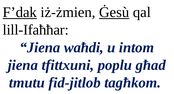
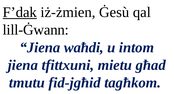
Ġesù underline: present -> none (114, 12)
lill-Ifaħħar: lill-Ifaħħar -> lill-Ġwann (36, 30)
poplu: poplu -> mietu (115, 65)
fid-jitlob: fid-jitlob -> fid-jgħid (75, 83)
